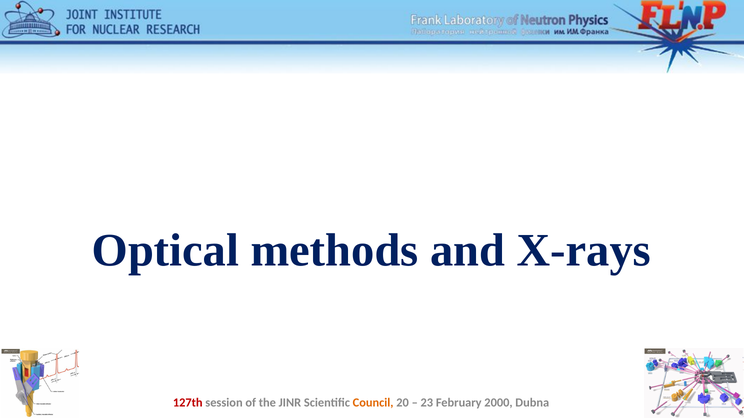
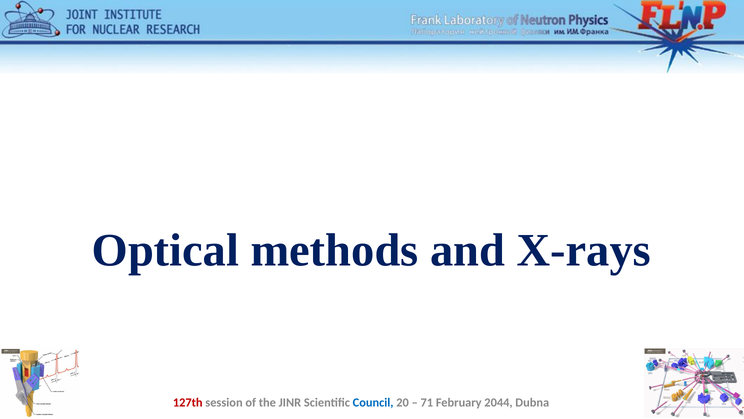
Council colour: orange -> blue (373, 402)
23: 23 -> 71 (427, 402)
2000: 2000 -> 2044 (498, 402)
